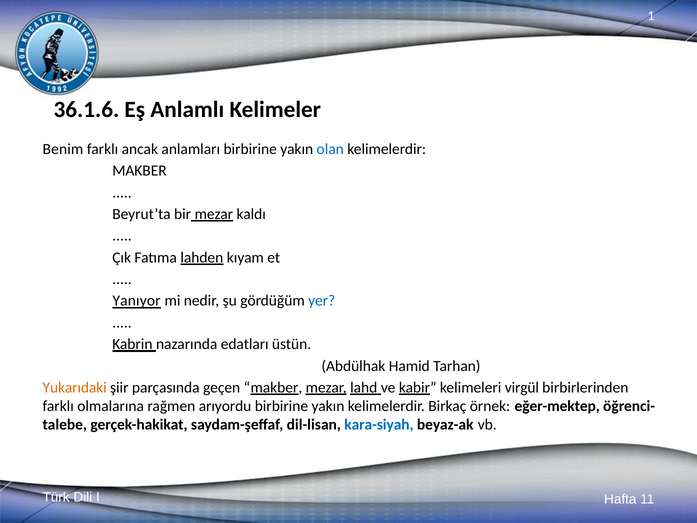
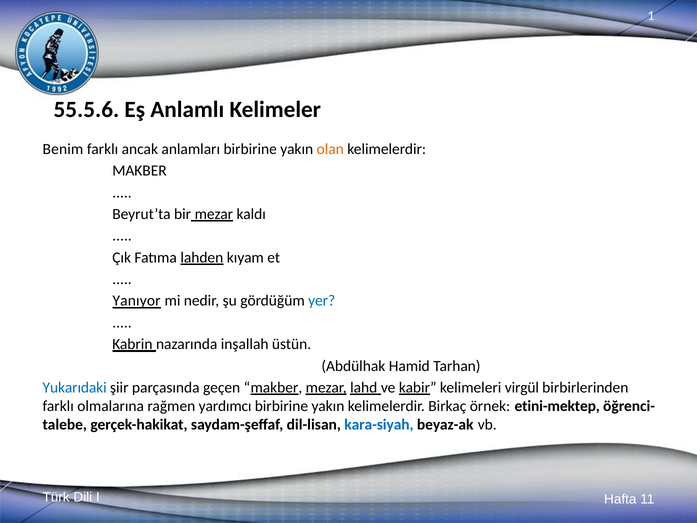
36.1.6: 36.1.6 -> 55.5.6 (86, 109)
olan colour: blue -> orange (330, 149)
edatları: edatları -> inşallah (245, 344)
Yukarıdaki colour: orange -> blue (75, 387)
arıyordu: arıyordu -> yardımcı (225, 406)
eğer-mektep: eğer-mektep -> etini-mektep (557, 406)
